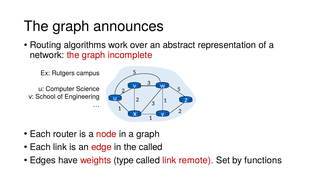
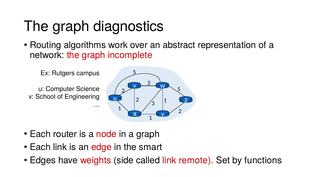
announces: announces -> diagnostics (129, 26)
the called: called -> smart (151, 147)
type: type -> side (124, 160)
